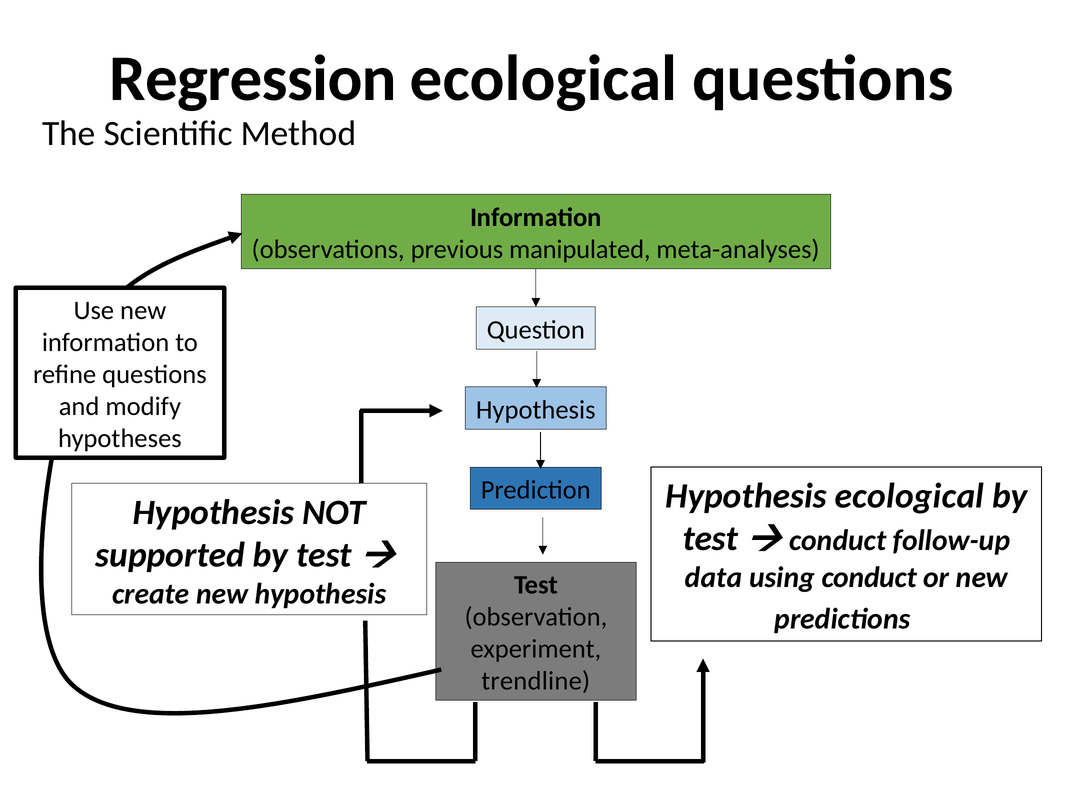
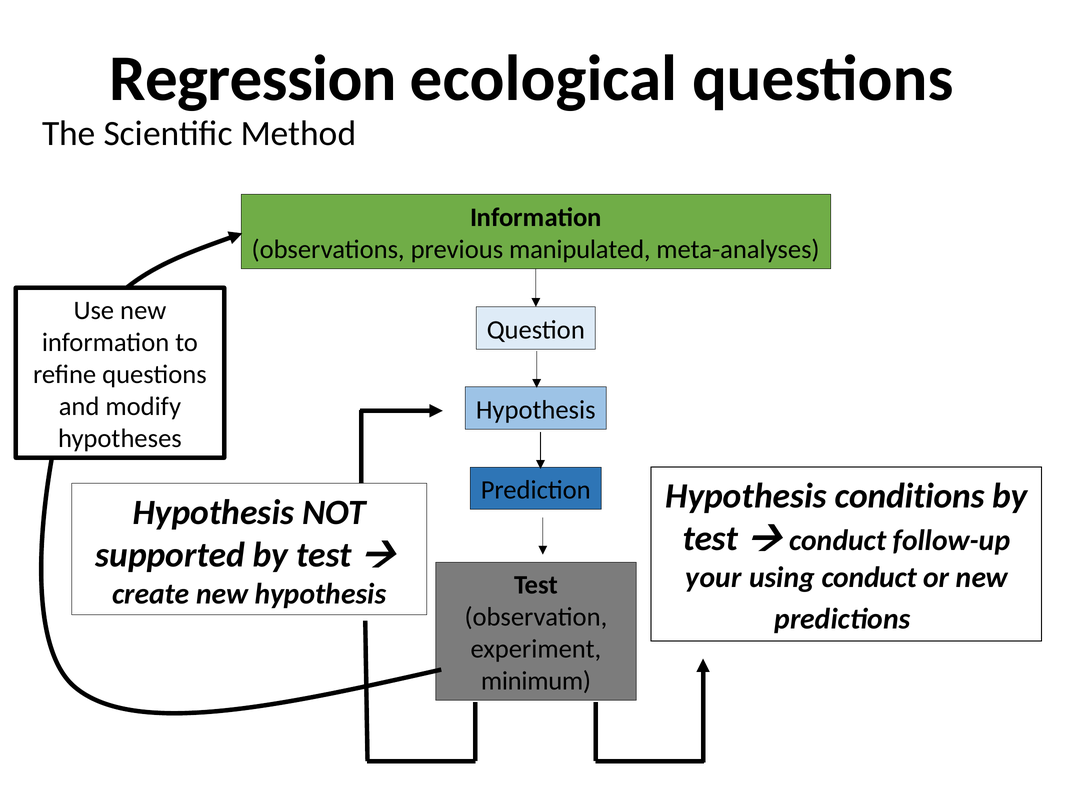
Hypothesis ecological: ecological -> conditions (910, 496)
data: data -> your (714, 577)
trendline: trendline -> minimum (536, 681)
